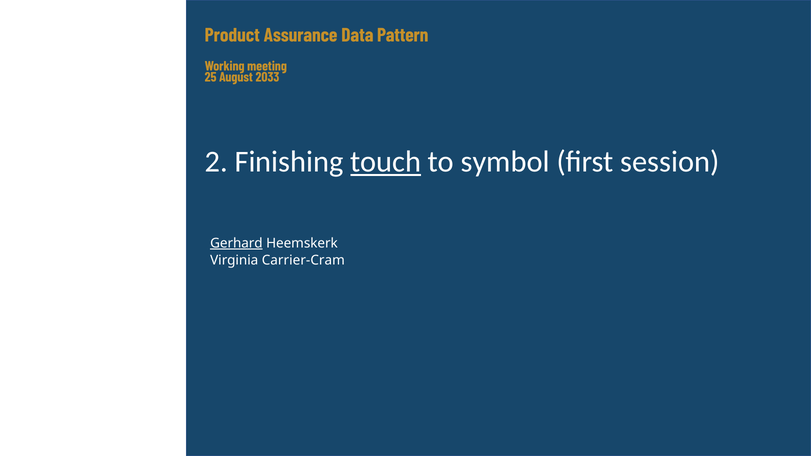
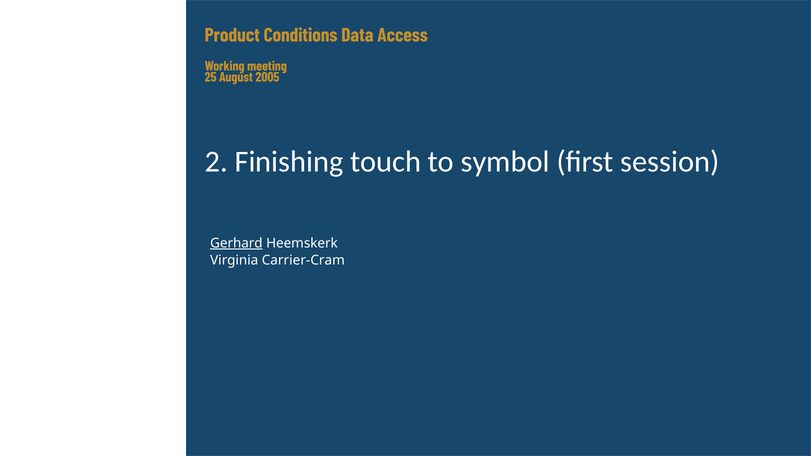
Assurance: Assurance -> Conditions (301, 36)
Pattern: Pattern -> Access (403, 36)
2033: 2033 -> 2005 (267, 78)
touch underline: present -> none (386, 162)
